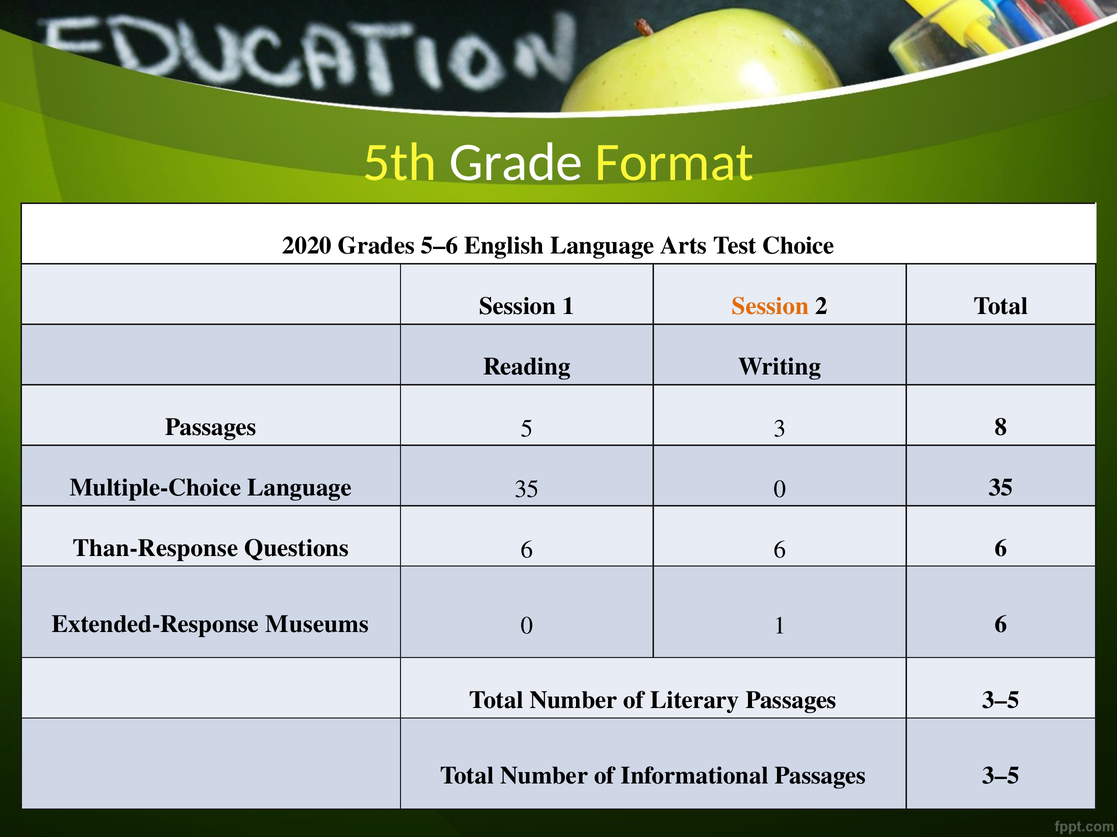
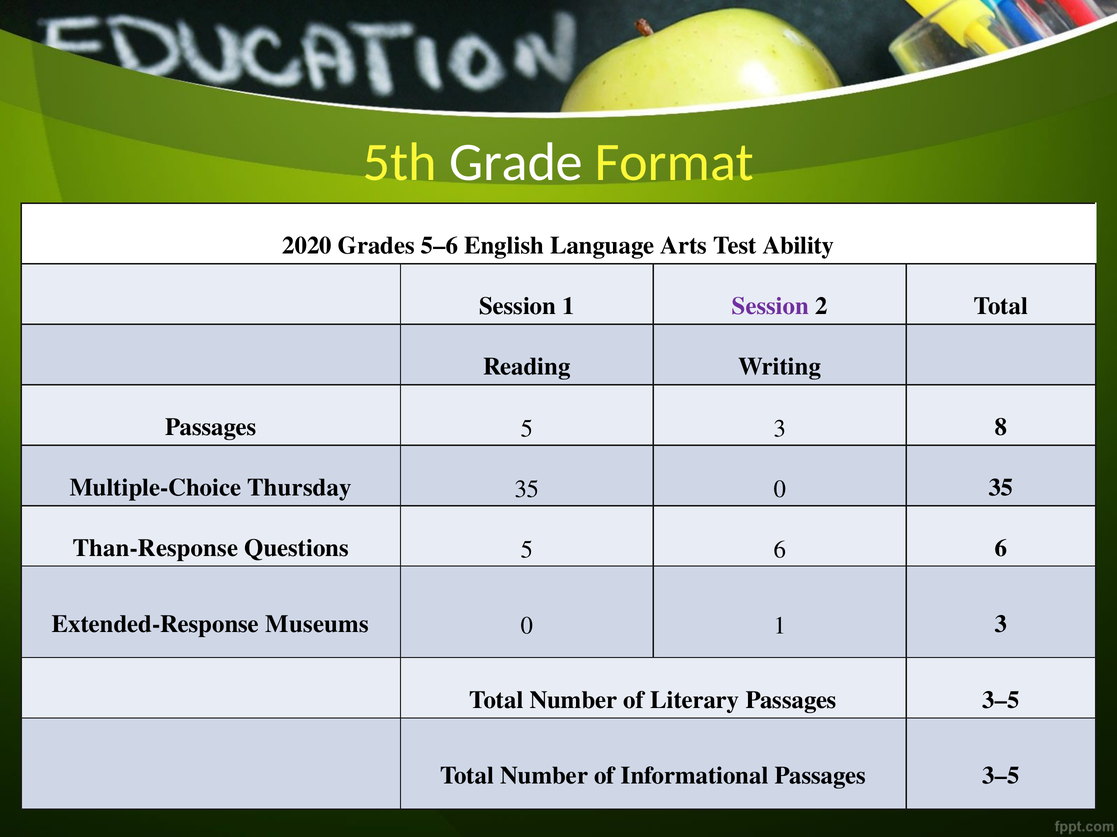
Choice: Choice -> Ability (798, 246)
Session colour: orange -> purple (770, 306)
Multiple-Choice Language: Language -> Thursday (299, 488)
Questions 6: 6 -> 5 (527, 550)
1 6: 6 -> 3 (1001, 624)
